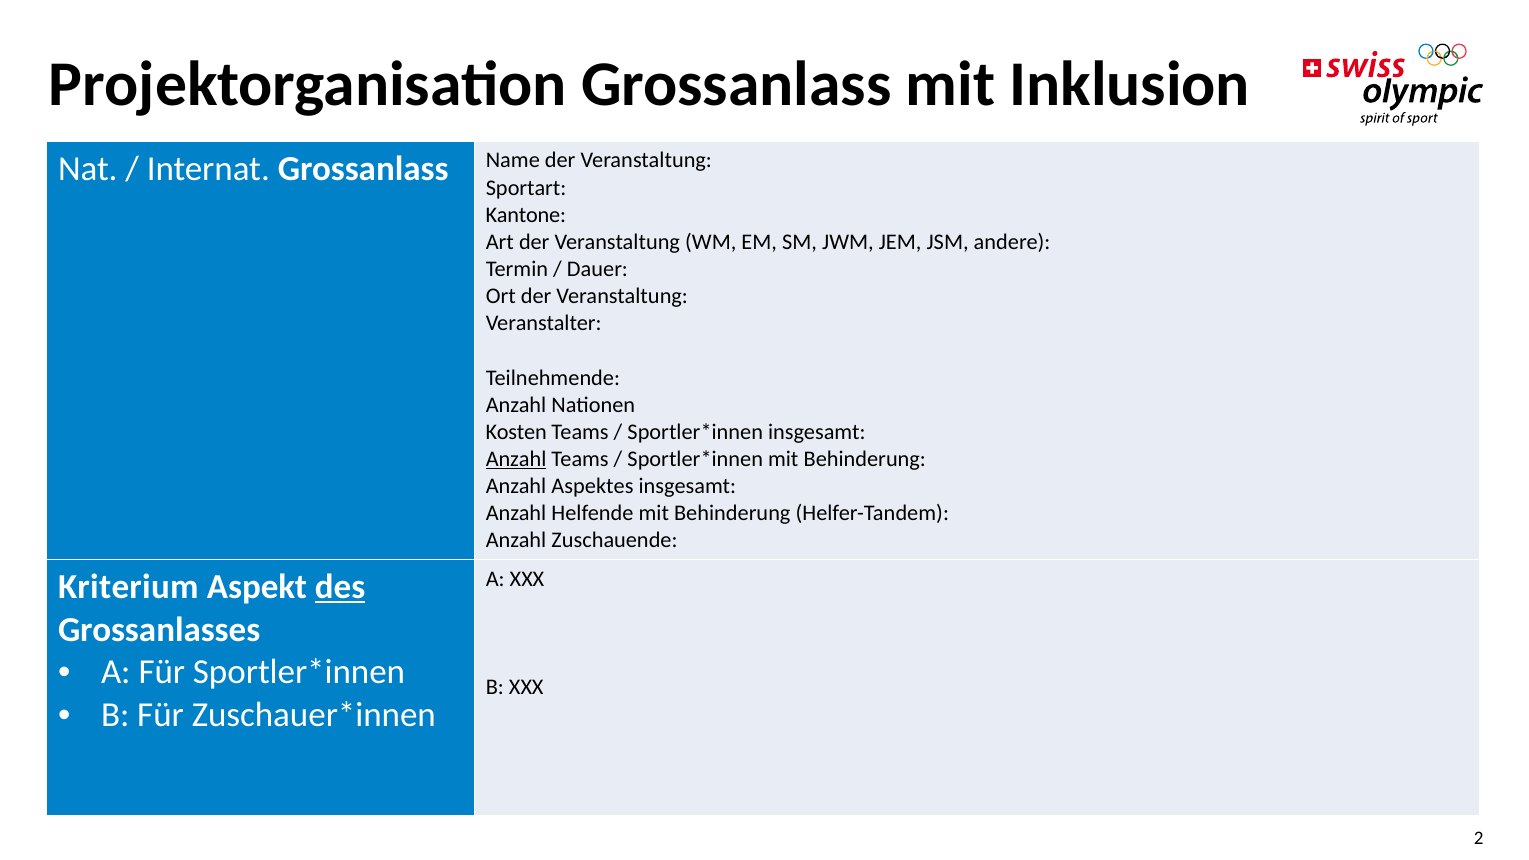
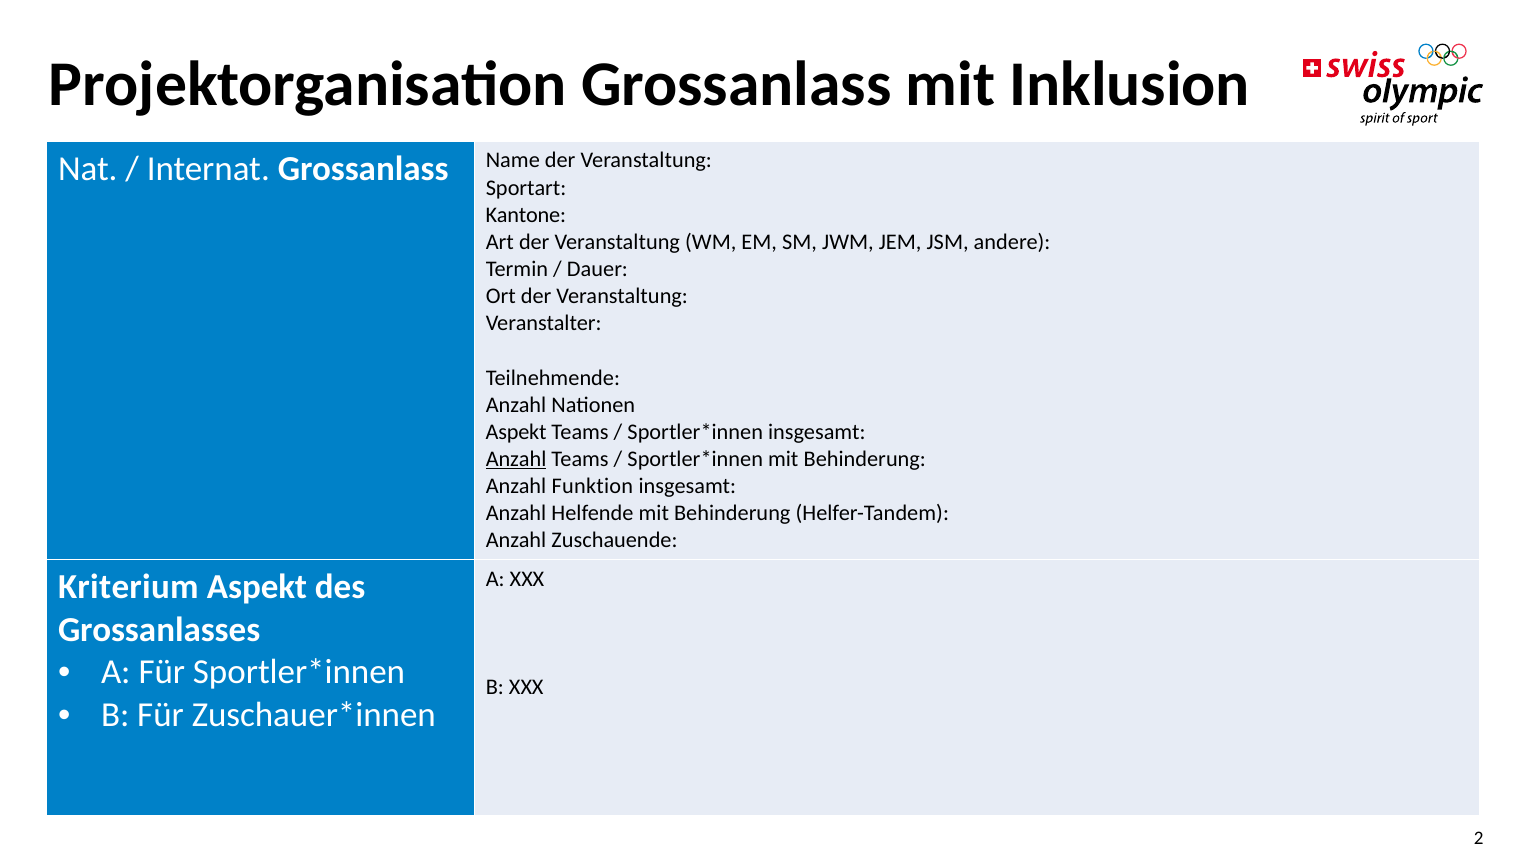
Kosten: Kosten -> Aspekt (516, 432)
Aspektes: Aspektes -> Funktion (592, 486)
des underline: present -> none (340, 587)
